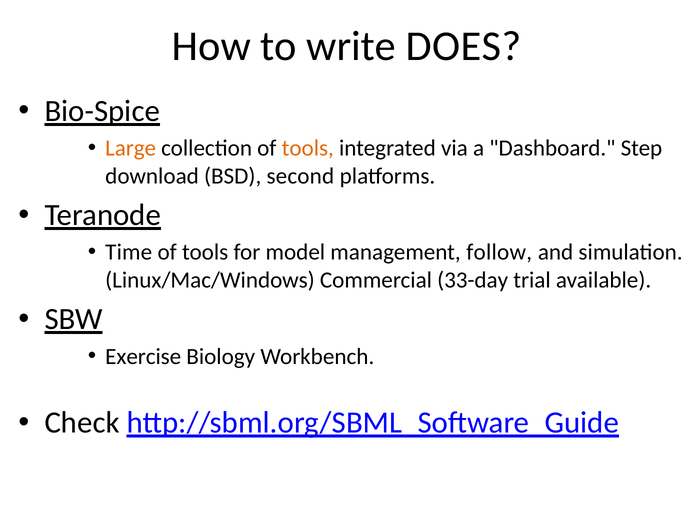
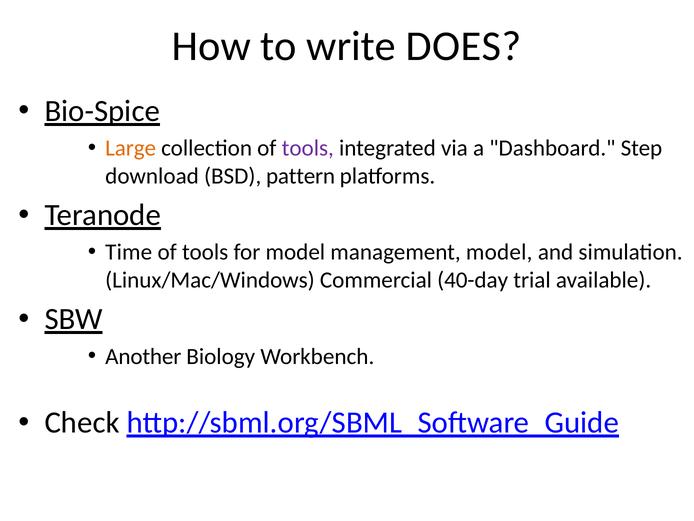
tools colour: orange -> purple (308, 148)
second: second -> pattern (301, 176)
management follow: follow -> model (499, 252)
33-day: 33-day -> 40-day (473, 280)
Exercise: Exercise -> Another (143, 356)
